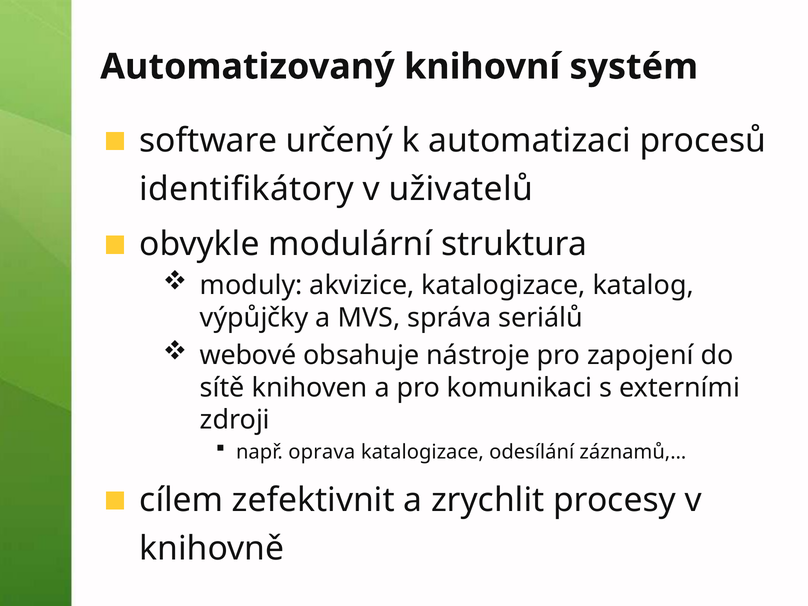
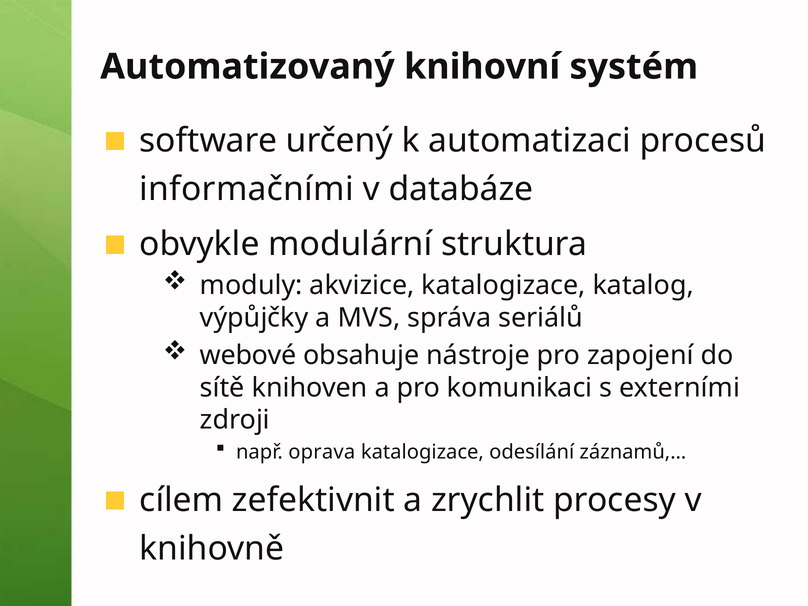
identifikátory: identifikátory -> informačními (247, 189)
uživatelů: uživatelů -> databáze (461, 189)
